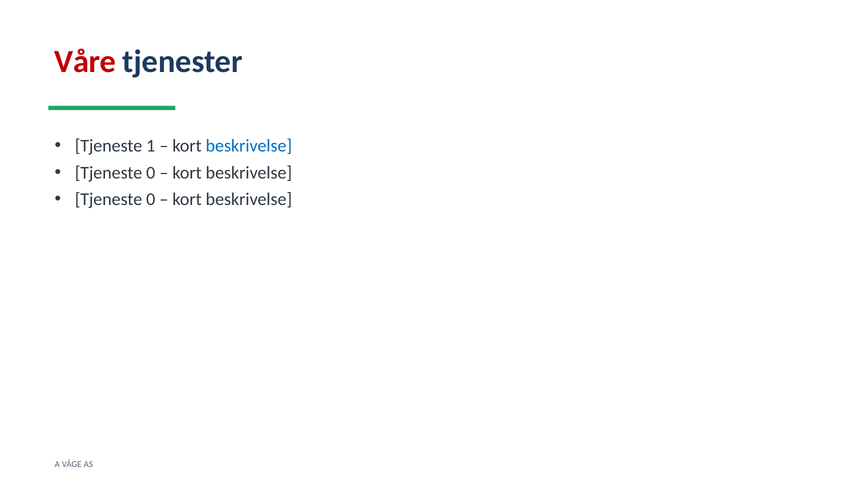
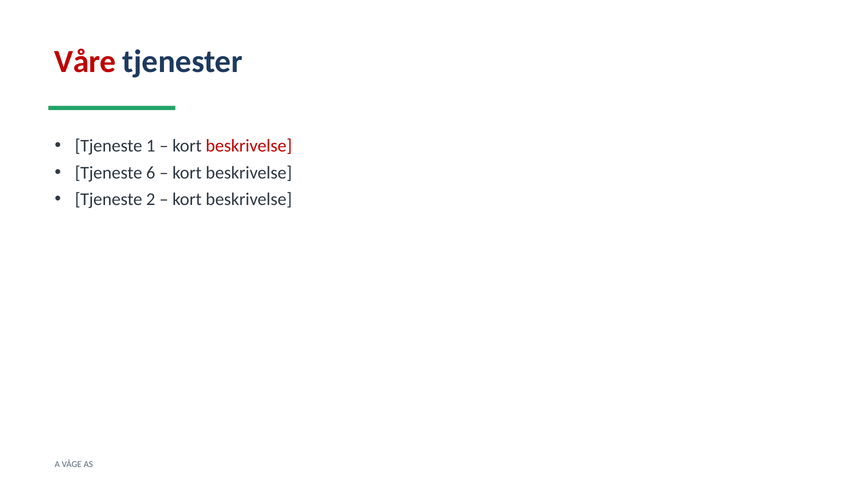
beskrivelse colour: blue -> red (249, 146)
0: 0 -> 6 (151, 173)
0: 0 -> 2 (151, 199)
